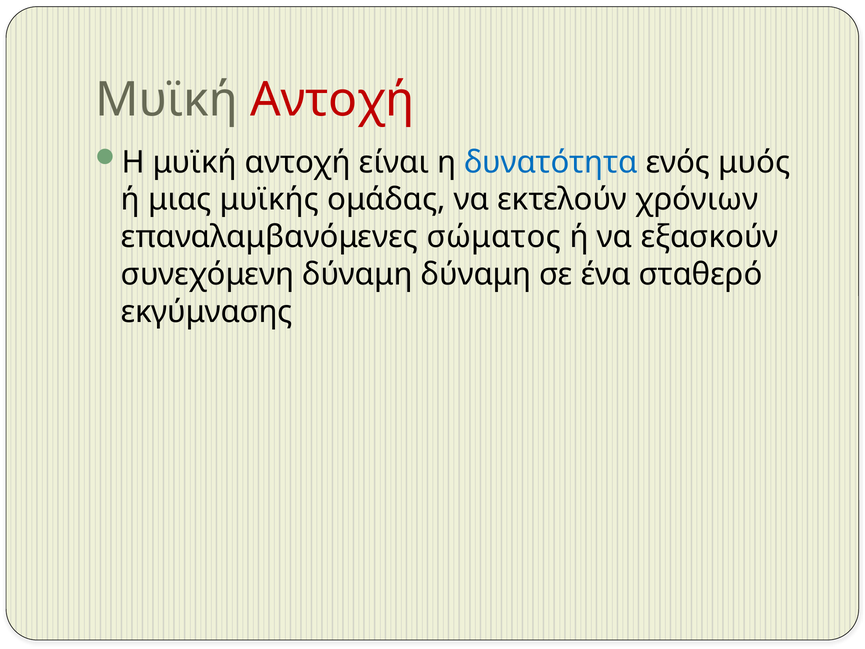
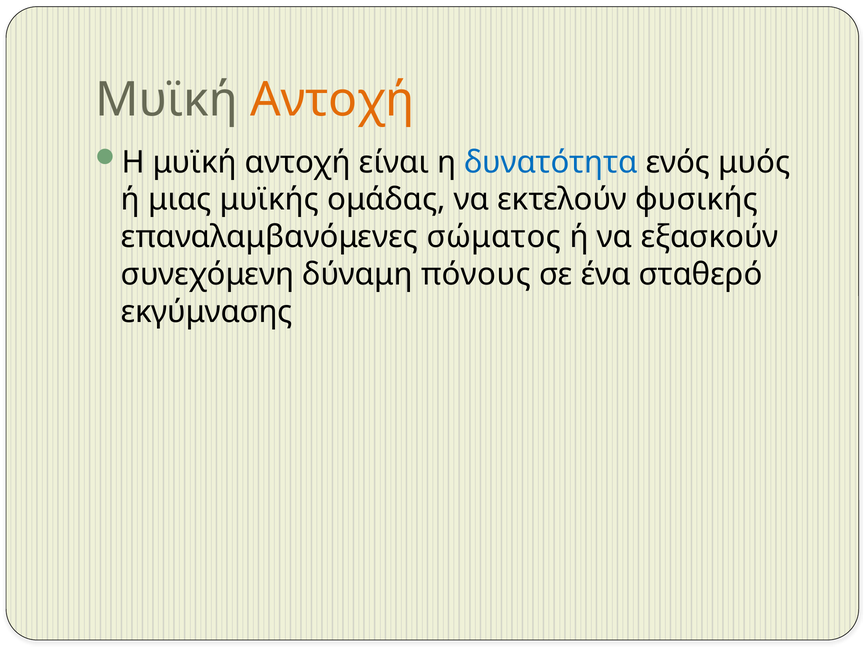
Αντοχή colour: red -> orange (333, 100)
χρόνιων: χρόνιων -> φυσικής (697, 200)
δύναμη δύναμη: δύναμη -> πόνους (476, 275)
